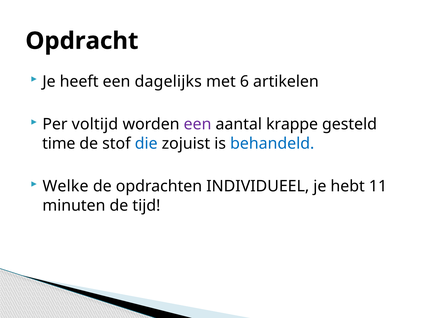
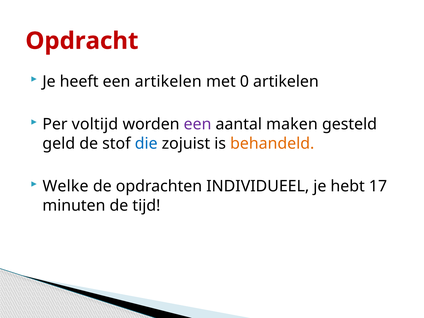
Opdracht colour: black -> red (82, 41)
een dagelijks: dagelijks -> artikelen (168, 81)
6: 6 -> 0 (244, 81)
krappe: krappe -> maken (292, 124)
time: time -> geld (59, 143)
behandeld colour: blue -> orange (272, 143)
11: 11 -> 17 (378, 186)
